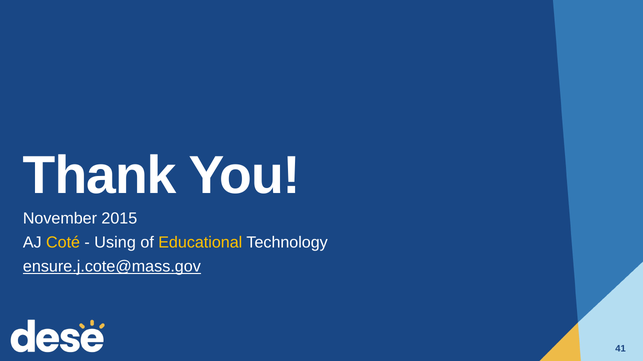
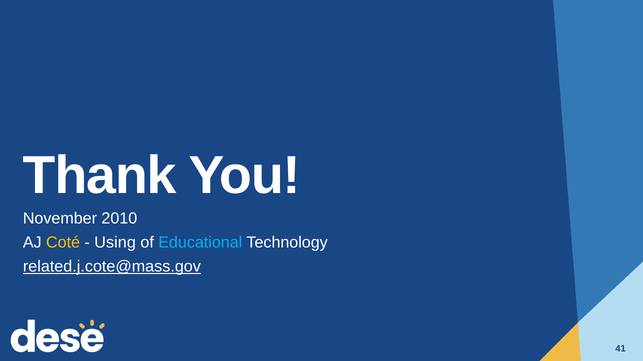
2015: 2015 -> 2010 (119, 219)
Educational colour: yellow -> light blue (200, 243)
ensure.j.cote@mass.gov: ensure.j.cote@mass.gov -> related.j.cote@mass.gov (112, 267)
